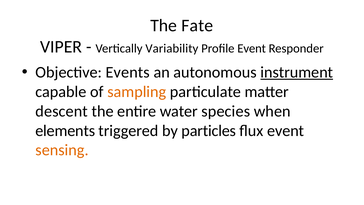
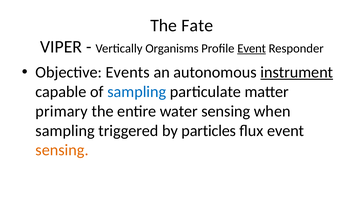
Variability: Variability -> Organisms (172, 48)
Event underline: none -> present (252, 48)
sampling colour: orange -> blue (137, 92)
descent: descent -> primary (62, 111)
water species: species -> sensing (226, 111)
elements: elements -> sampling (65, 131)
